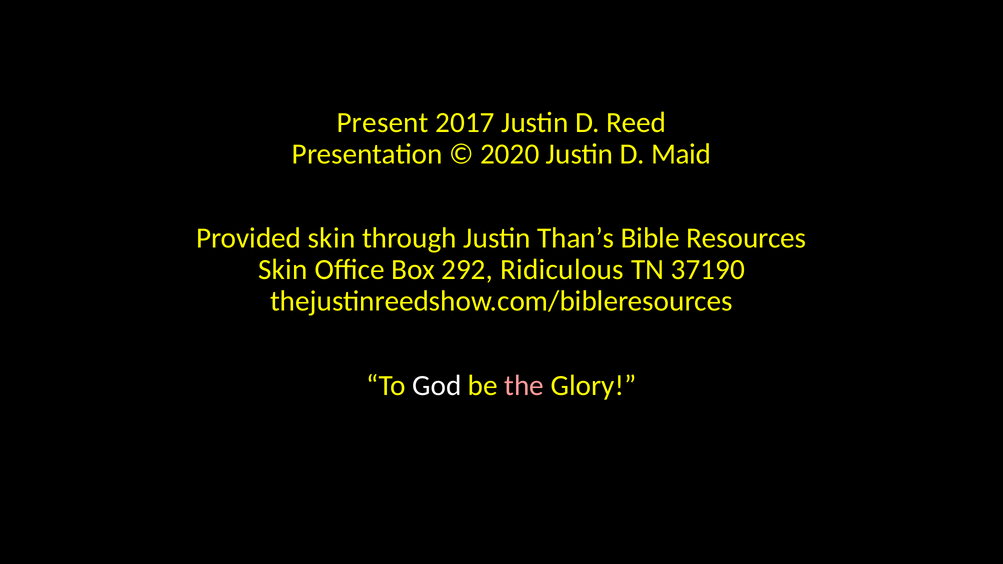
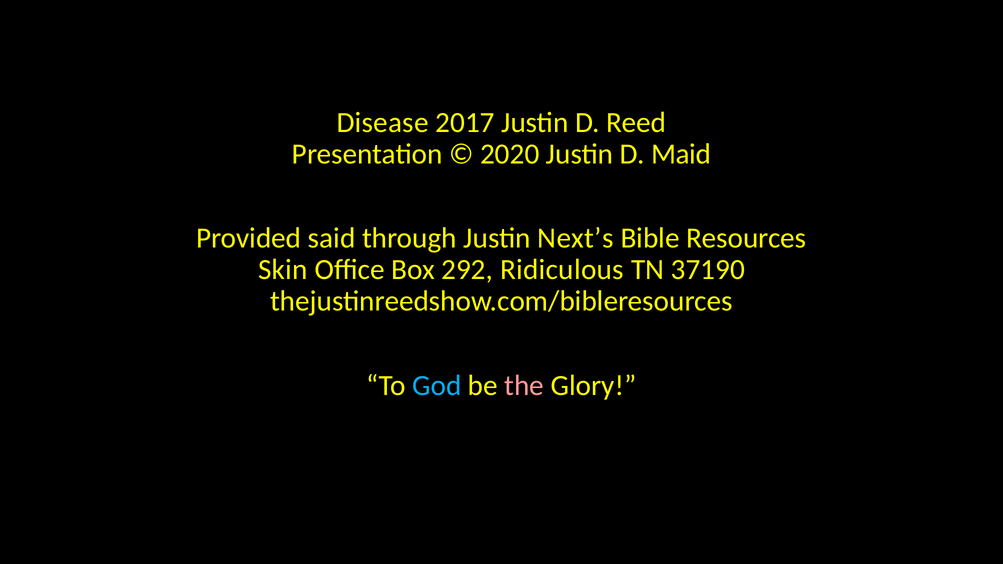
Present: Present -> Disease (383, 122)
Provided skin: skin -> said (332, 238)
Than’s: Than’s -> Next’s (575, 238)
God colour: white -> light blue (437, 386)
